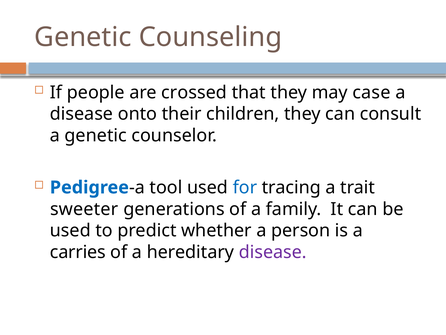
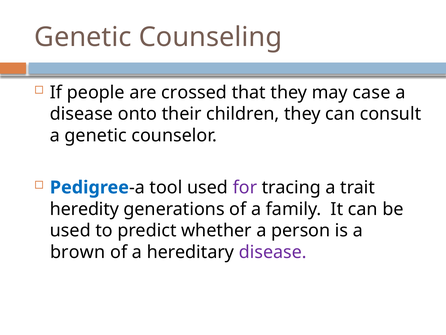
for colour: blue -> purple (245, 187)
sweeter: sweeter -> heredity (84, 209)
carries: carries -> brown (78, 252)
